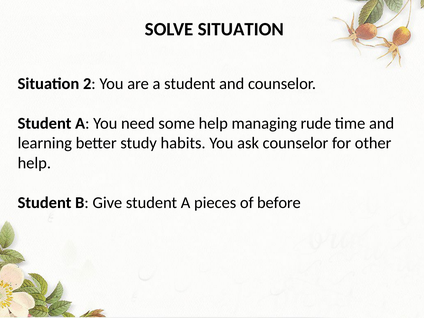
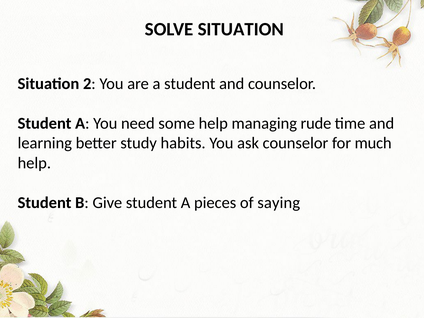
other: other -> much (373, 143)
before: before -> saying (279, 203)
